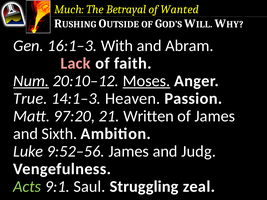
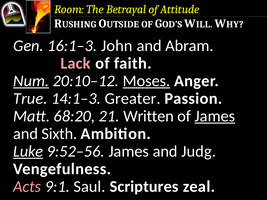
Much: Much -> Room (69, 9)
Wanted: Wanted -> Attitude (180, 9)
With: With -> John (117, 46)
Heaven: Heaven -> Greater (133, 99)
97:20: 97:20 -> 68:20 (74, 116)
James underline: none -> present (215, 116)
Luke underline: none -> present (28, 152)
Acts colour: light green -> pink (27, 187)
Struggling: Struggling -> Scriptures (144, 187)
